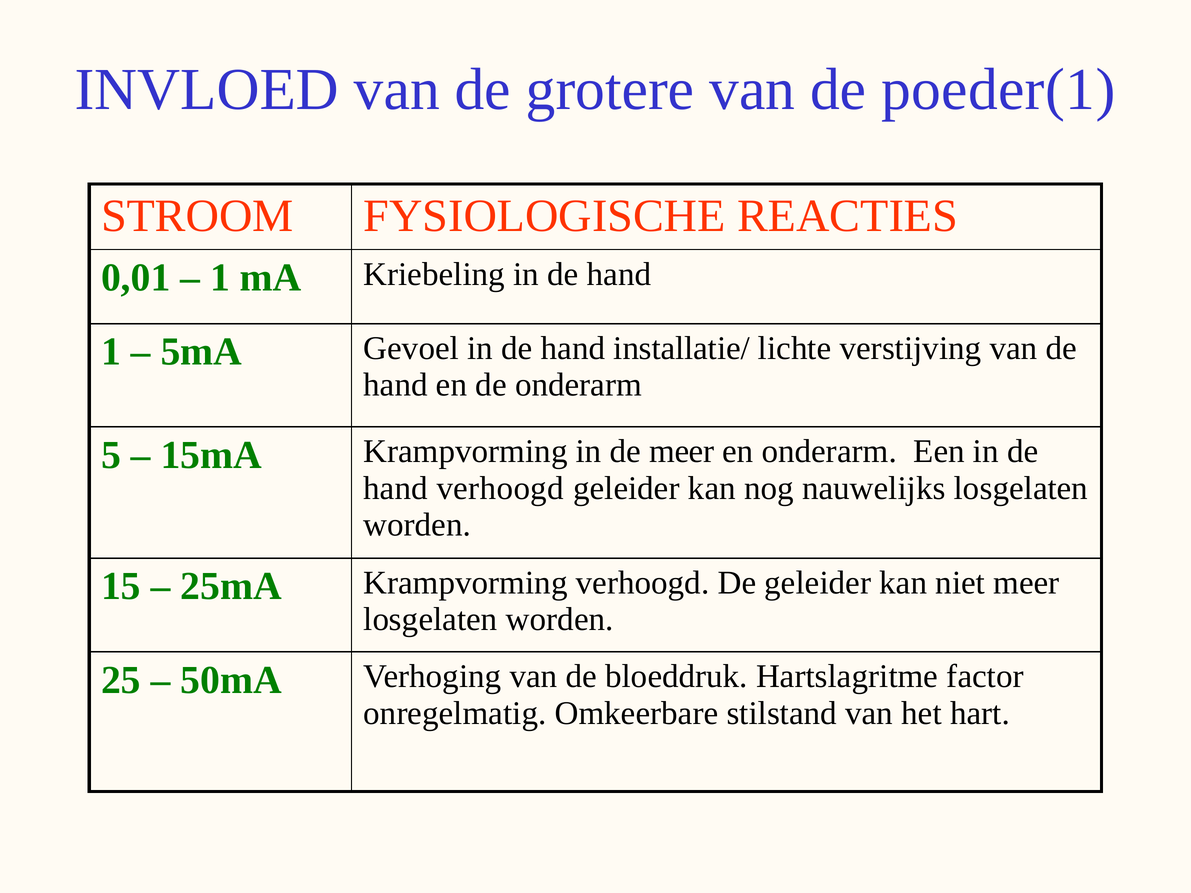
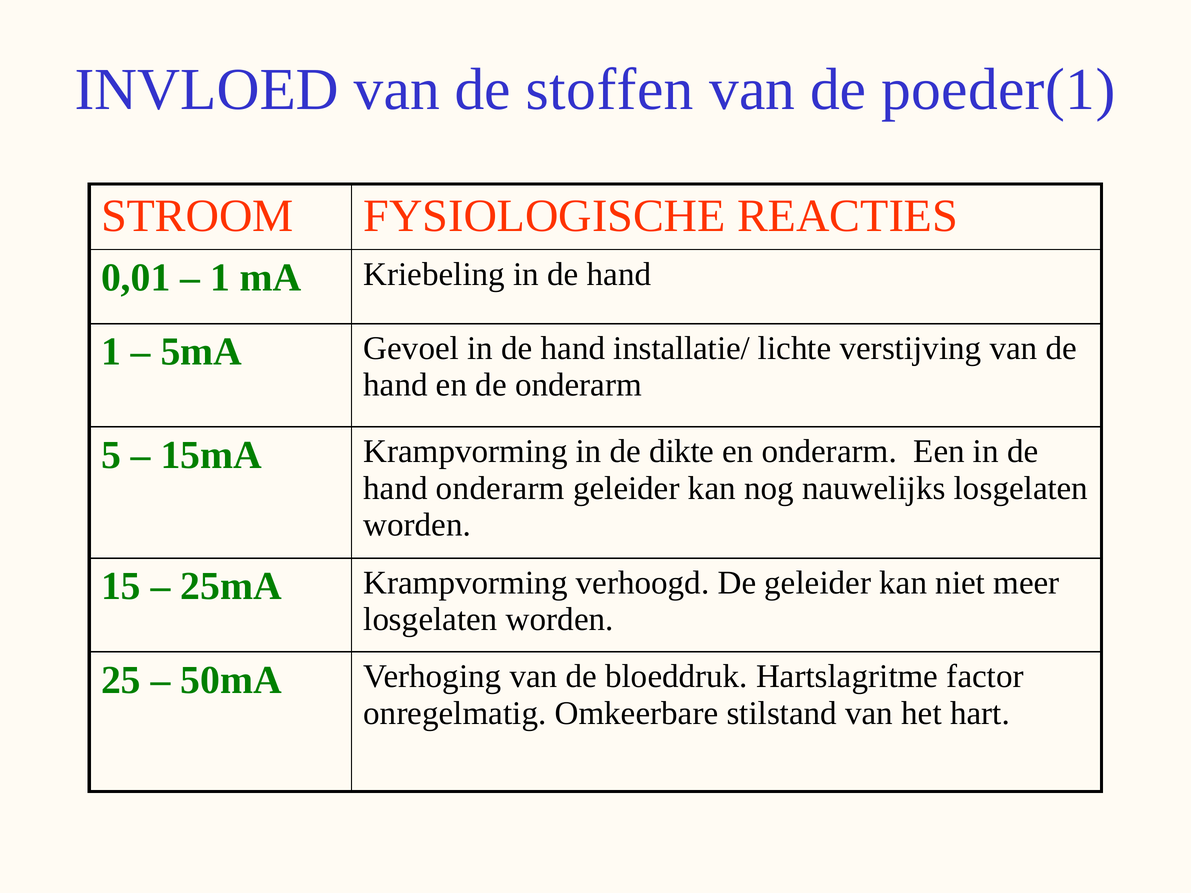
grotere: grotere -> stoffen (610, 90)
de meer: meer -> dikte (682, 452)
hand verhoogd: verhoogd -> onderarm (500, 488)
